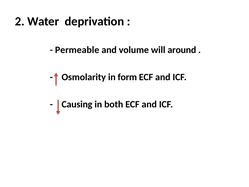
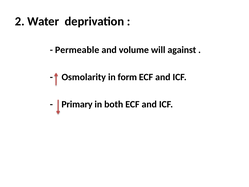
around: around -> against (182, 50)
Causing: Causing -> Primary (77, 104)
